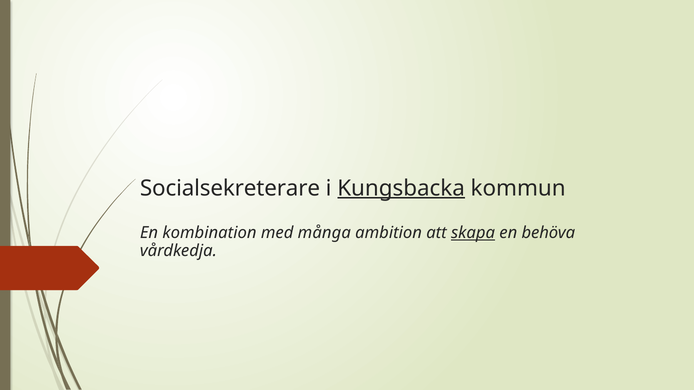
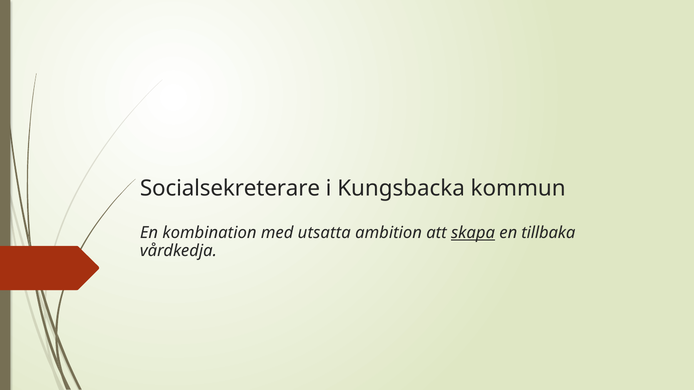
Kungsbacka underline: present -> none (401, 188)
många: många -> utsatta (324, 233)
behöva: behöva -> tillbaka (548, 233)
